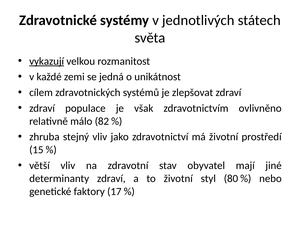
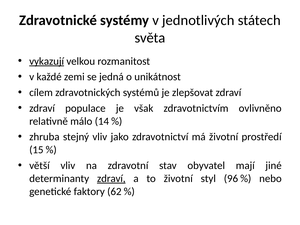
82: 82 -> 14 (102, 121)
zdraví underline: none -> present (111, 179)
80: 80 -> 96 (231, 179)
17: 17 -> 62 (114, 192)
